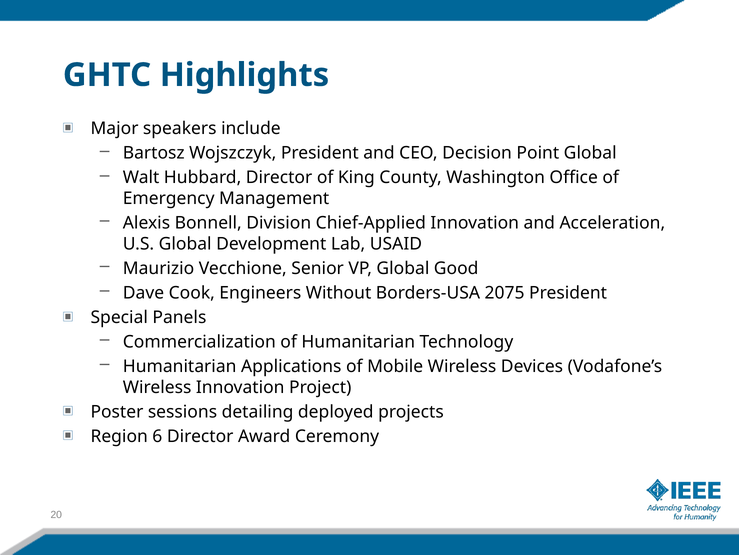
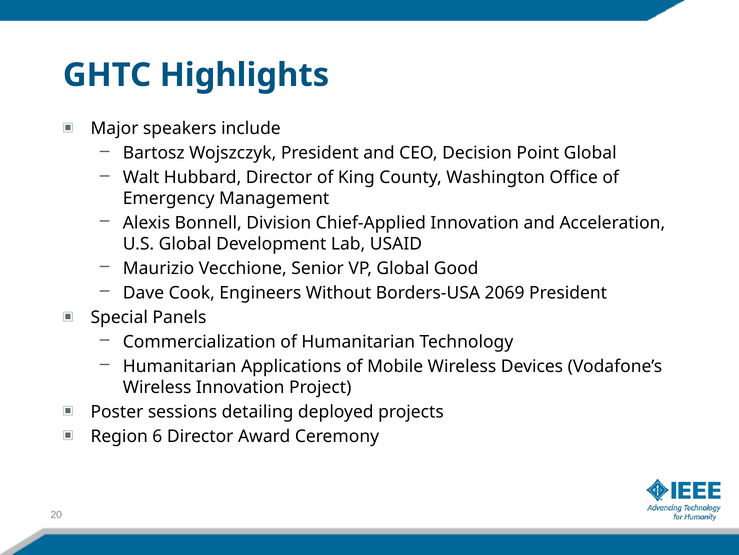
2075: 2075 -> 2069 (505, 293)
